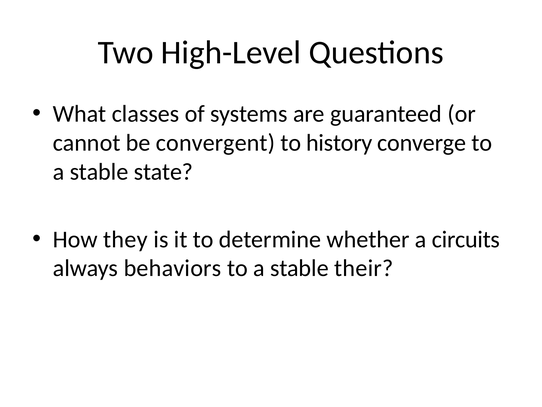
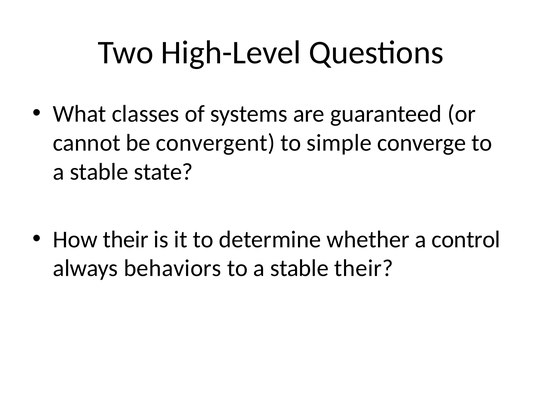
history: history -> simple (339, 143)
How they: they -> their (126, 239)
circuits: circuits -> control (466, 239)
